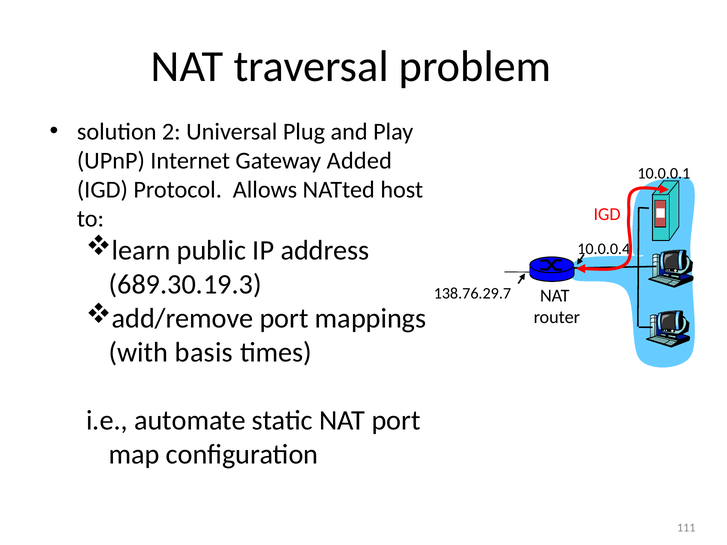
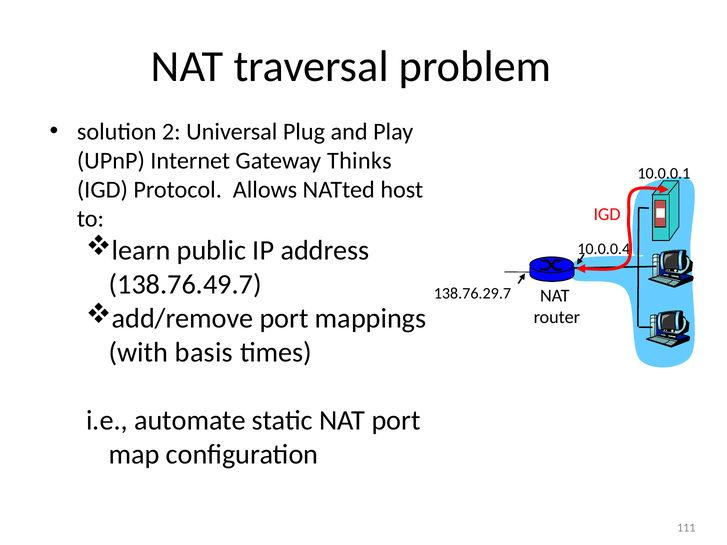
Added: Added -> Thinks (359, 161)
689.30.19.3: 689.30.19.3 -> 138.76.49.7 (185, 285)
